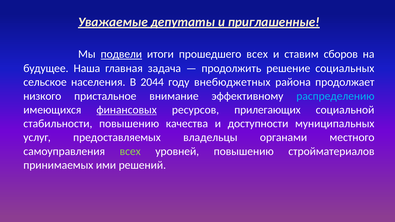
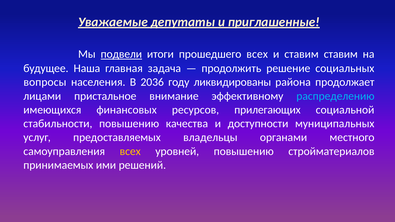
ставим сборов: сборов -> ставим (341, 54)
сельское: сельское -> вопросы (45, 82)
2044: 2044 -> 2036 (152, 82)
внебюджетных: внебюджетных -> ликвидированы (232, 82)
низкого: низкого -> лицами (42, 96)
финансовых underline: present -> none (127, 110)
всех colour: light green -> yellow (130, 151)
